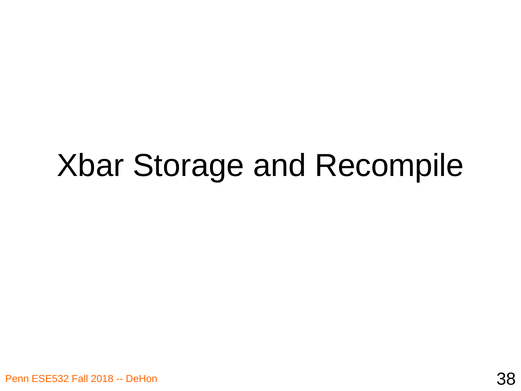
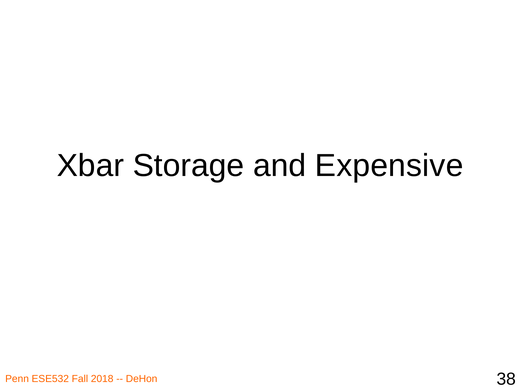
Recompile: Recompile -> Expensive (389, 165)
